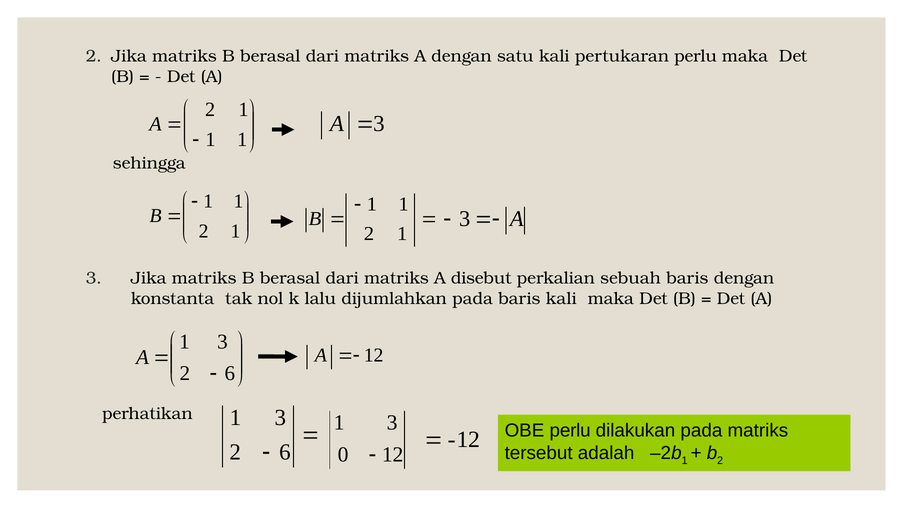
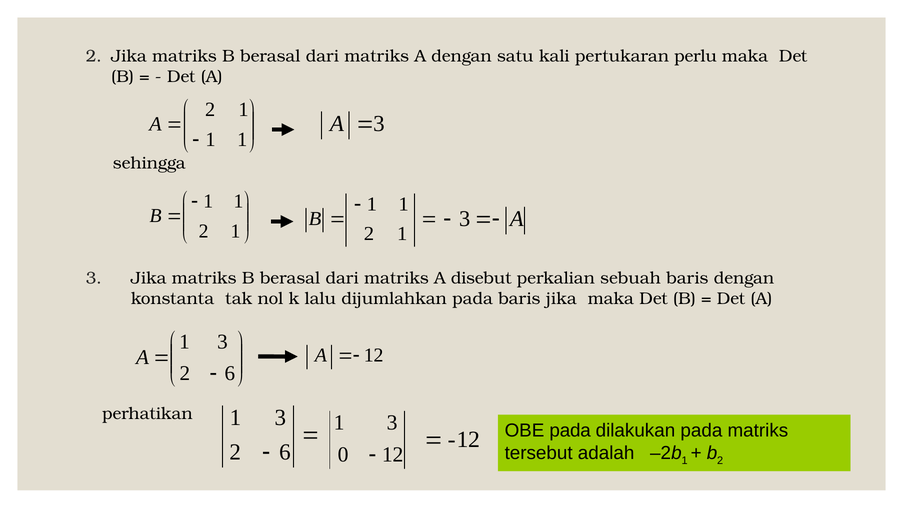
baris kali: kali -> jika (561, 298)
OBE perlu: perlu -> pada (570, 431)
